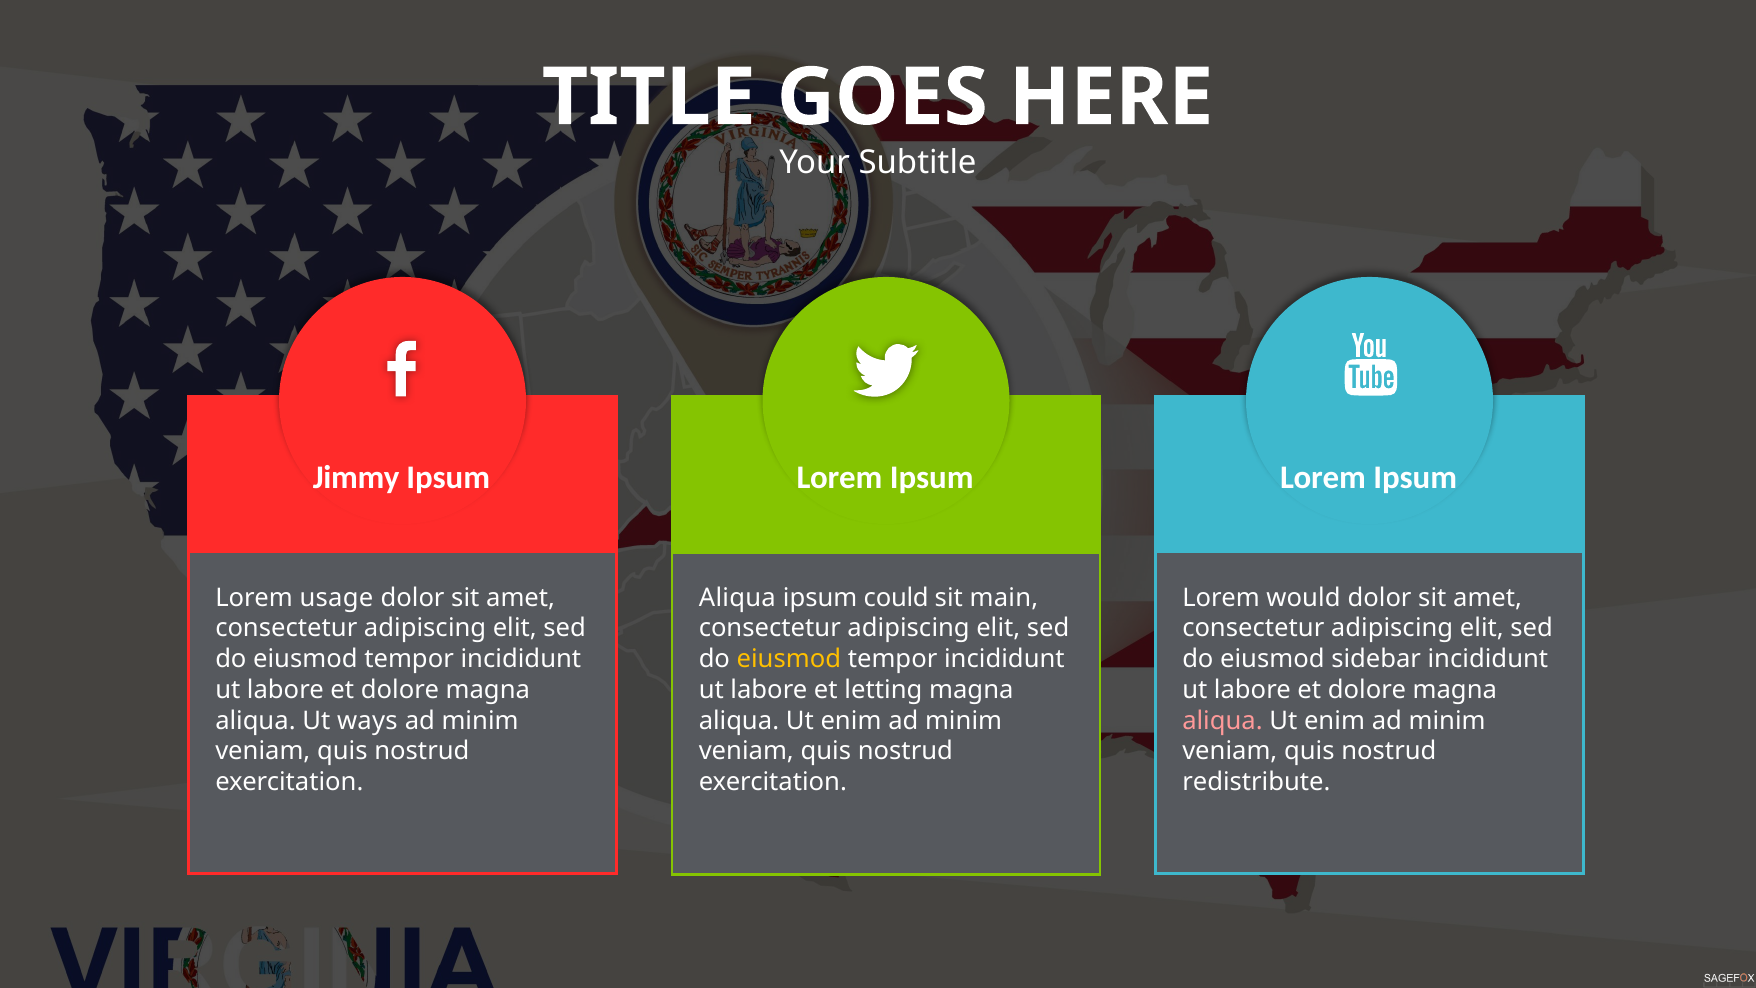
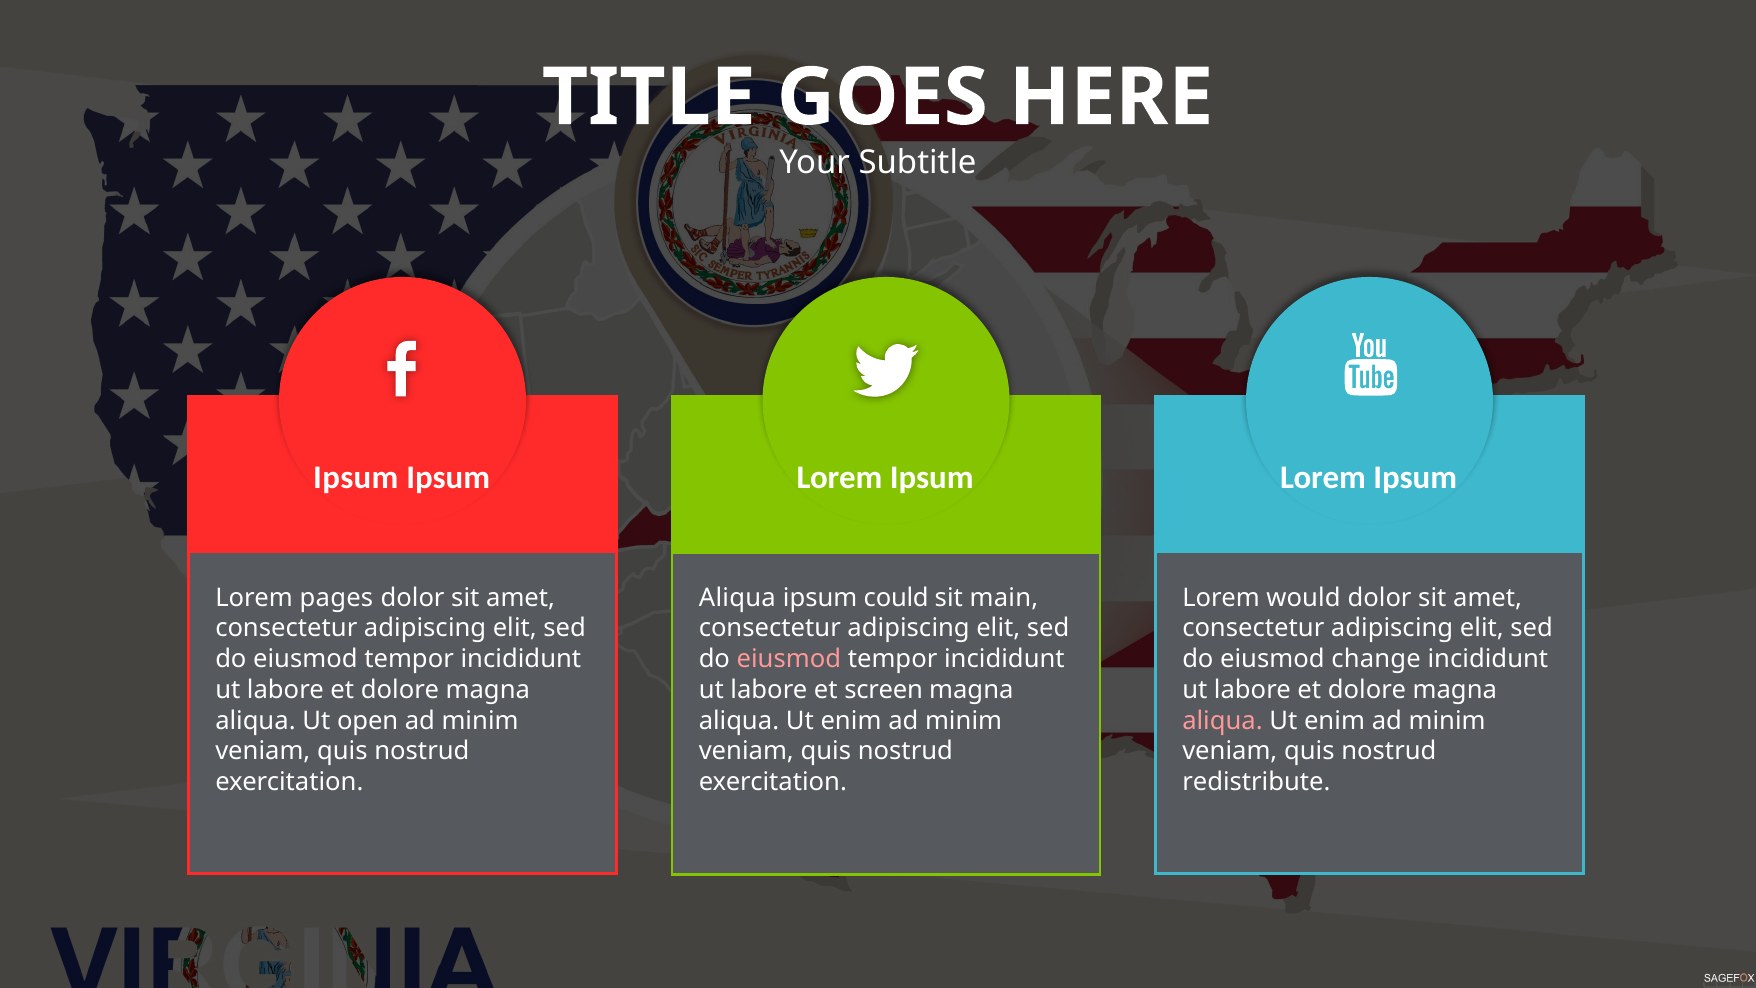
Jimmy: Jimmy -> Ipsum (356, 478)
usage: usage -> pages (336, 598)
eiusmod colour: yellow -> pink (789, 659)
sidebar: sidebar -> change (1376, 659)
letting: letting -> screen (884, 690)
ways: ways -> open (368, 721)
